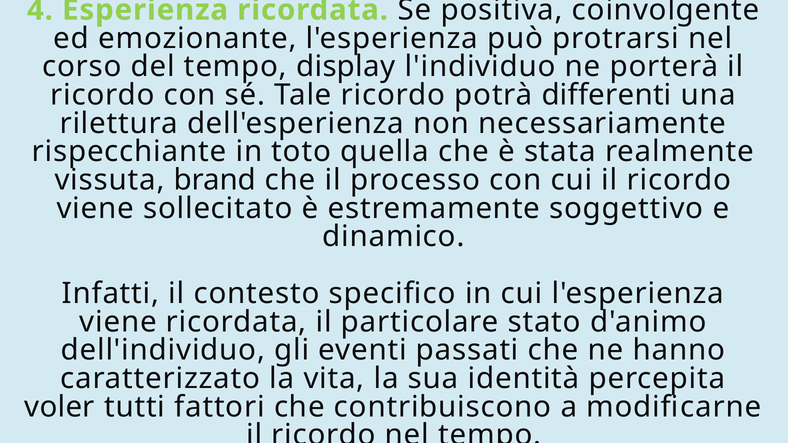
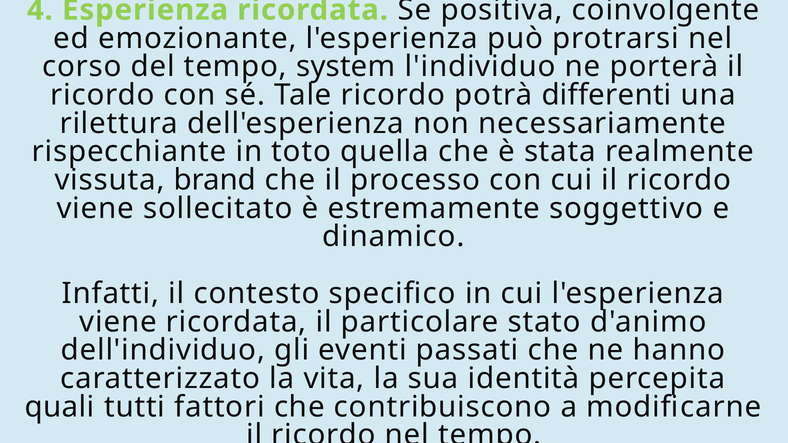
display: display -> system (346, 67)
voler: voler -> quali (59, 407)
